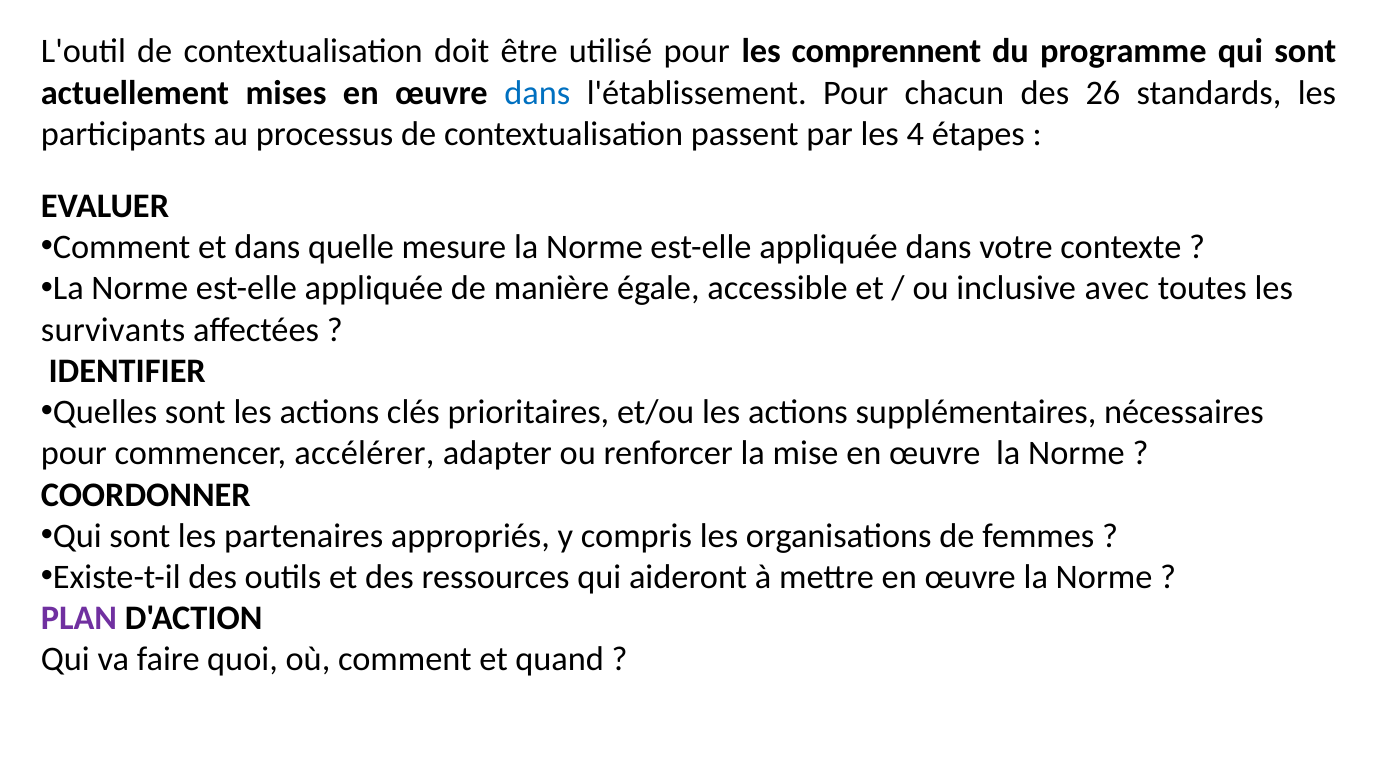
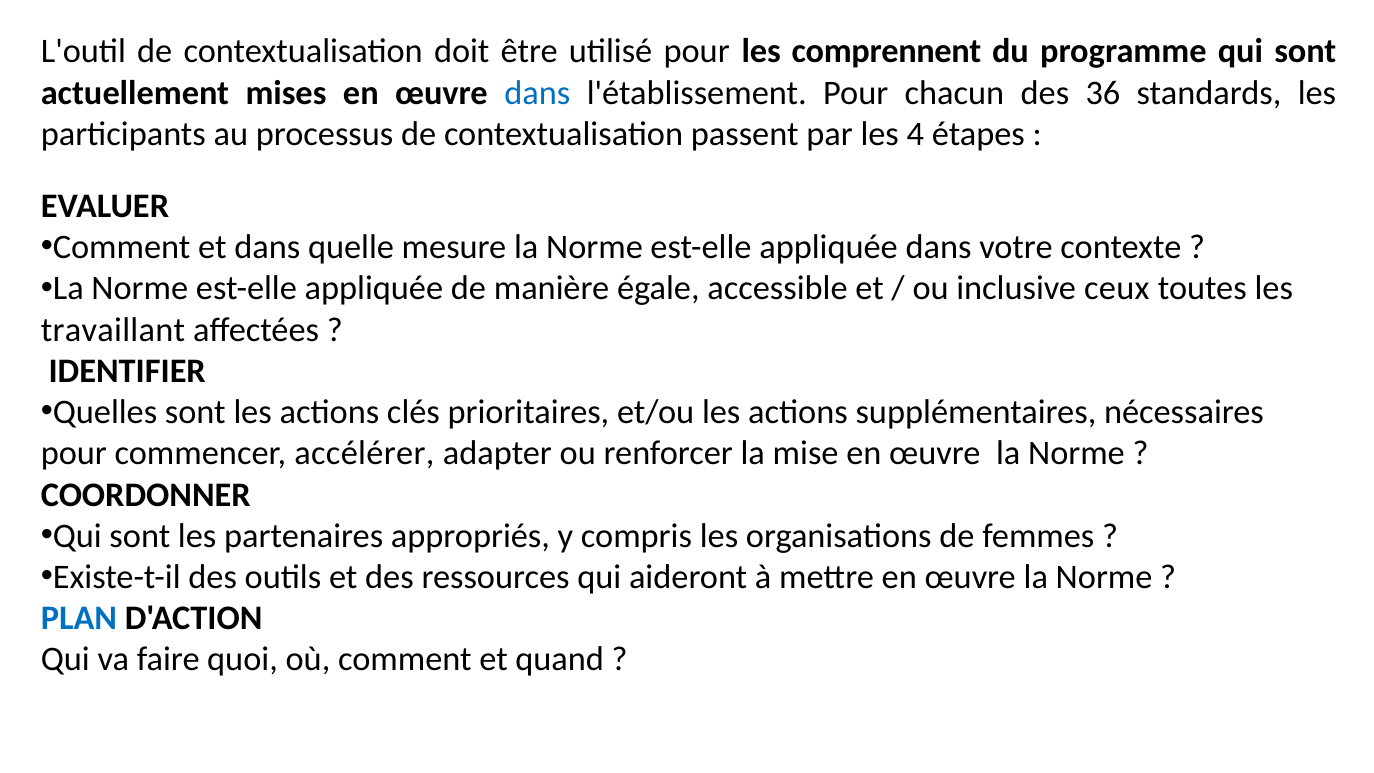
26: 26 -> 36 (1103, 93)
avec: avec -> ceux (1117, 289)
survivants: survivants -> travaillant (113, 330)
PLAN colour: purple -> blue (79, 618)
